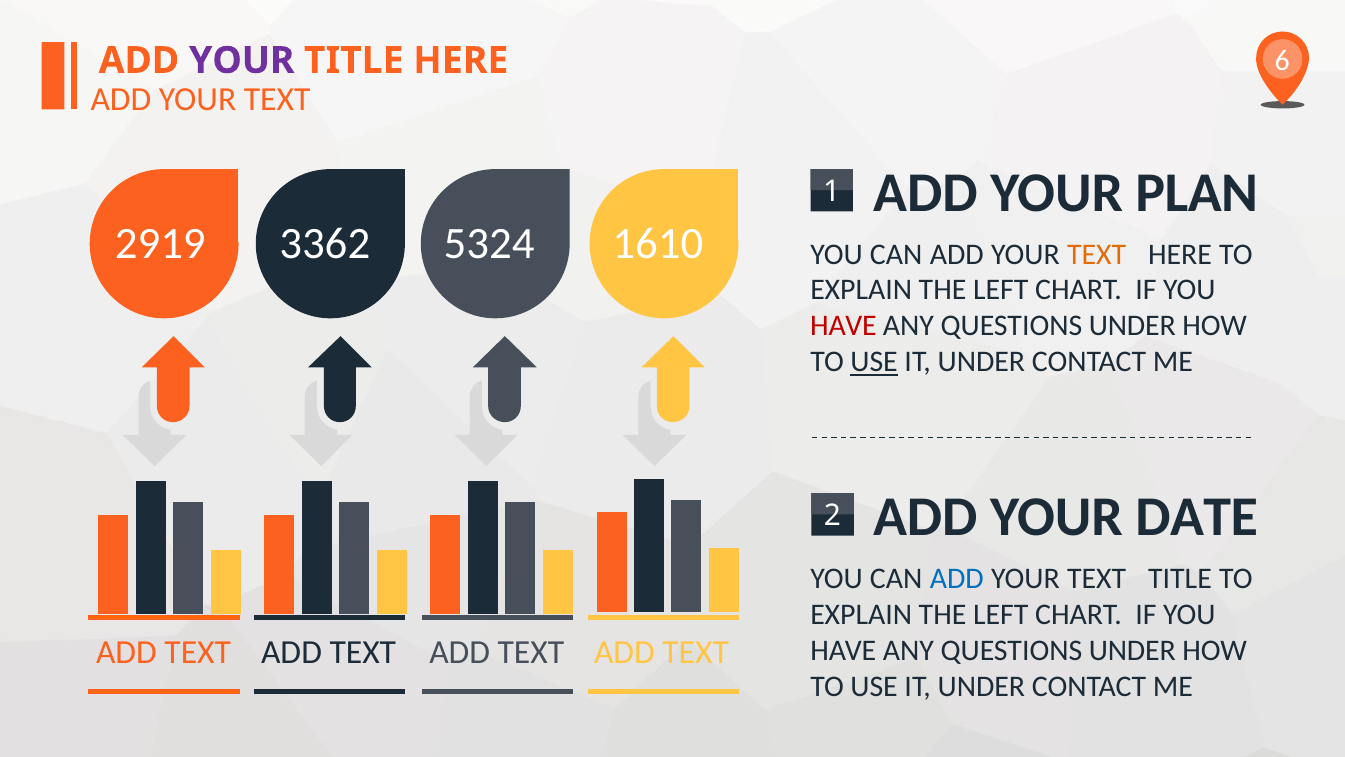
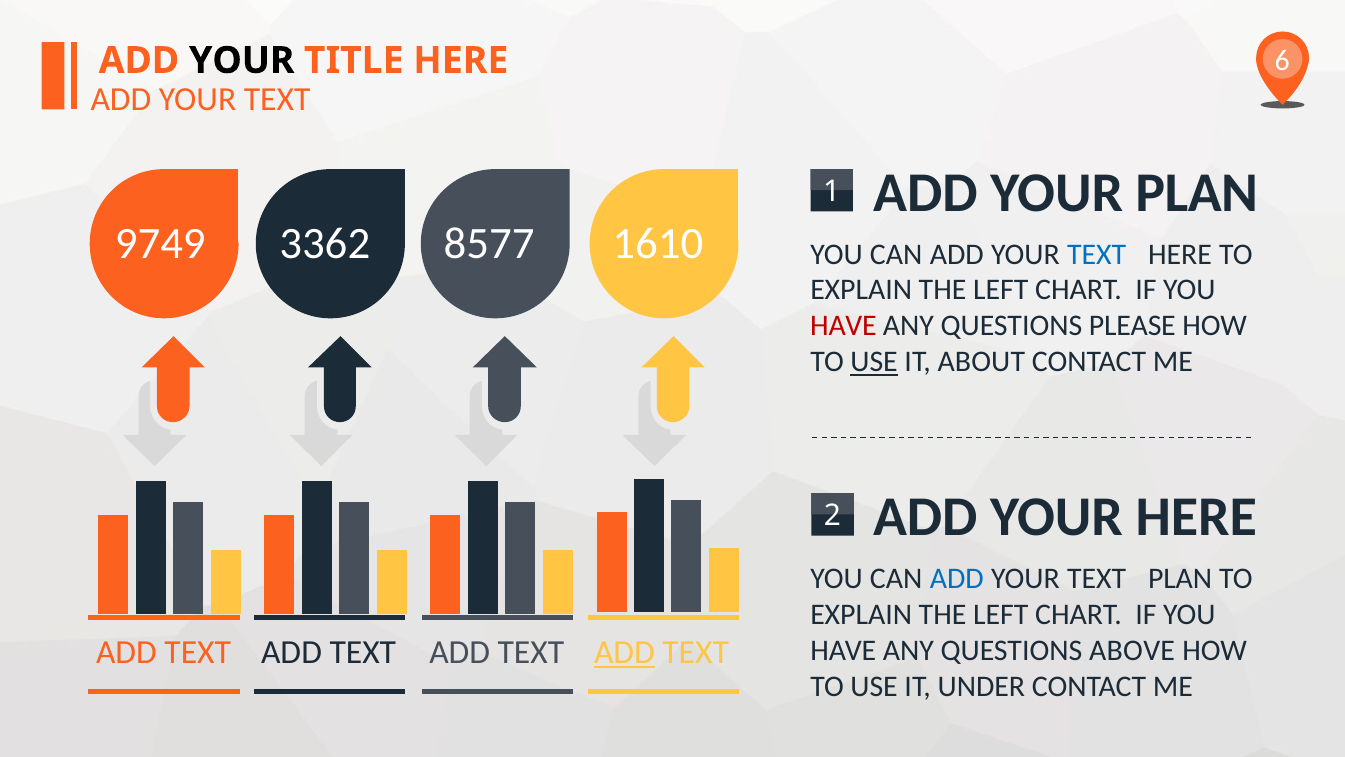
YOUR colour: purple -> black (242, 61)
2919: 2919 -> 9749 (160, 243)
5324: 5324 -> 8577 (489, 243)
TEXT colour: orange -> blue (1097, 254)
UNDER: UNDER -> PLEASE (1132, 326)
UNDER: UNDER -> ABOUT (981, 362)
YOUR DATE: DATE -> HERE (1196, 517)
TEXT TITLE: TITLE -> PLAN (1180, 579)
UNDER: UNDER -> ABOVE (1132, 650)
ADD underline: none -> present (624, 652)
